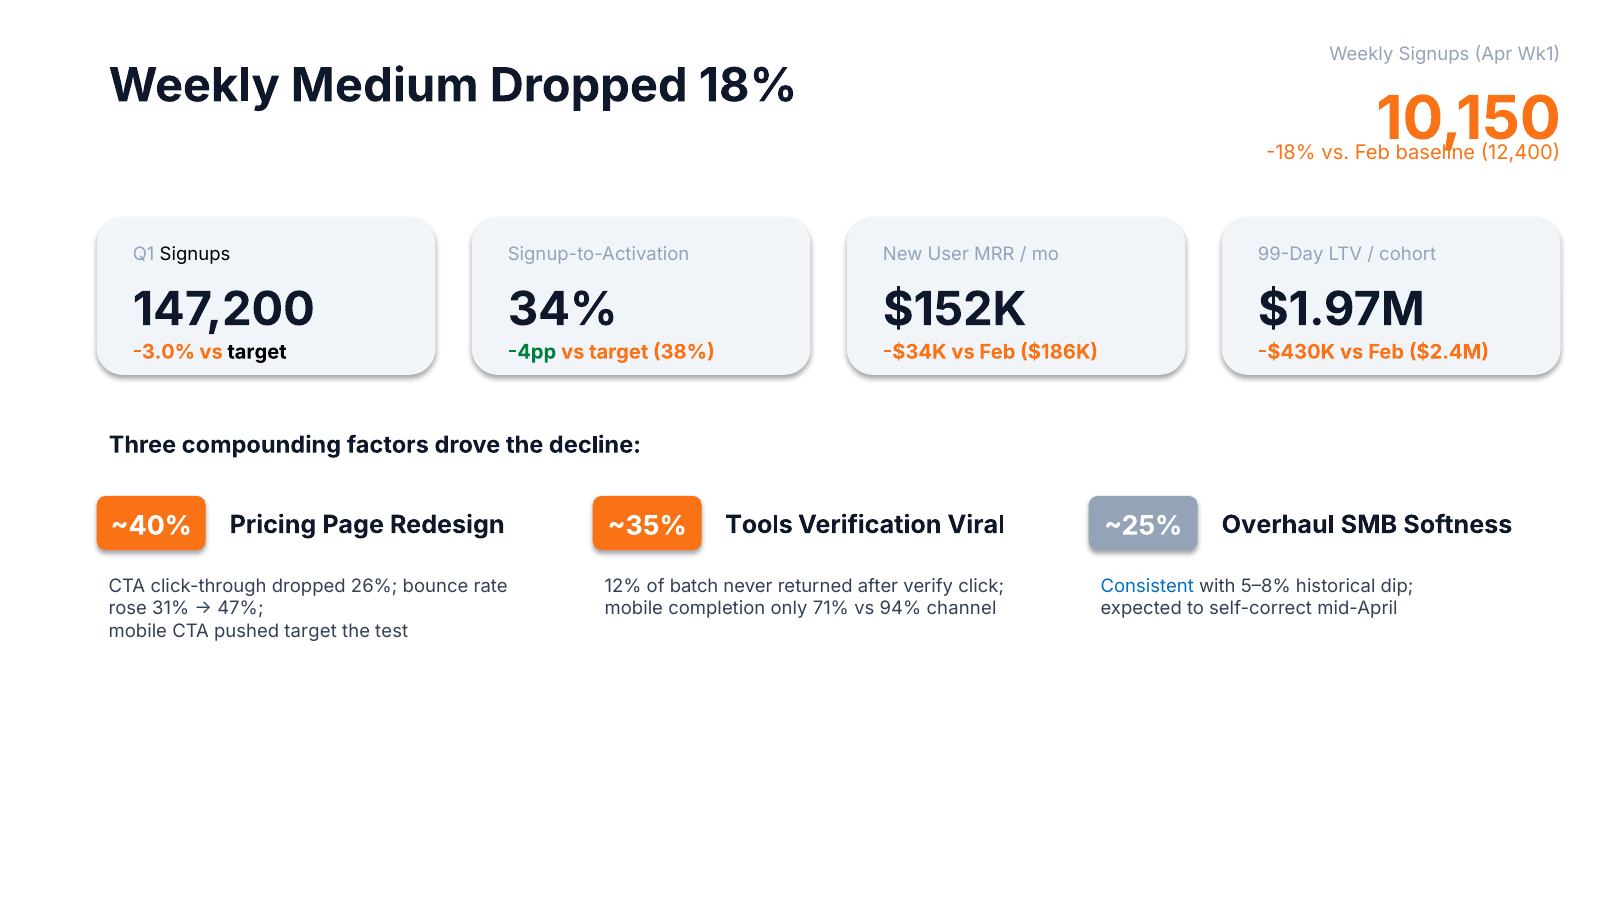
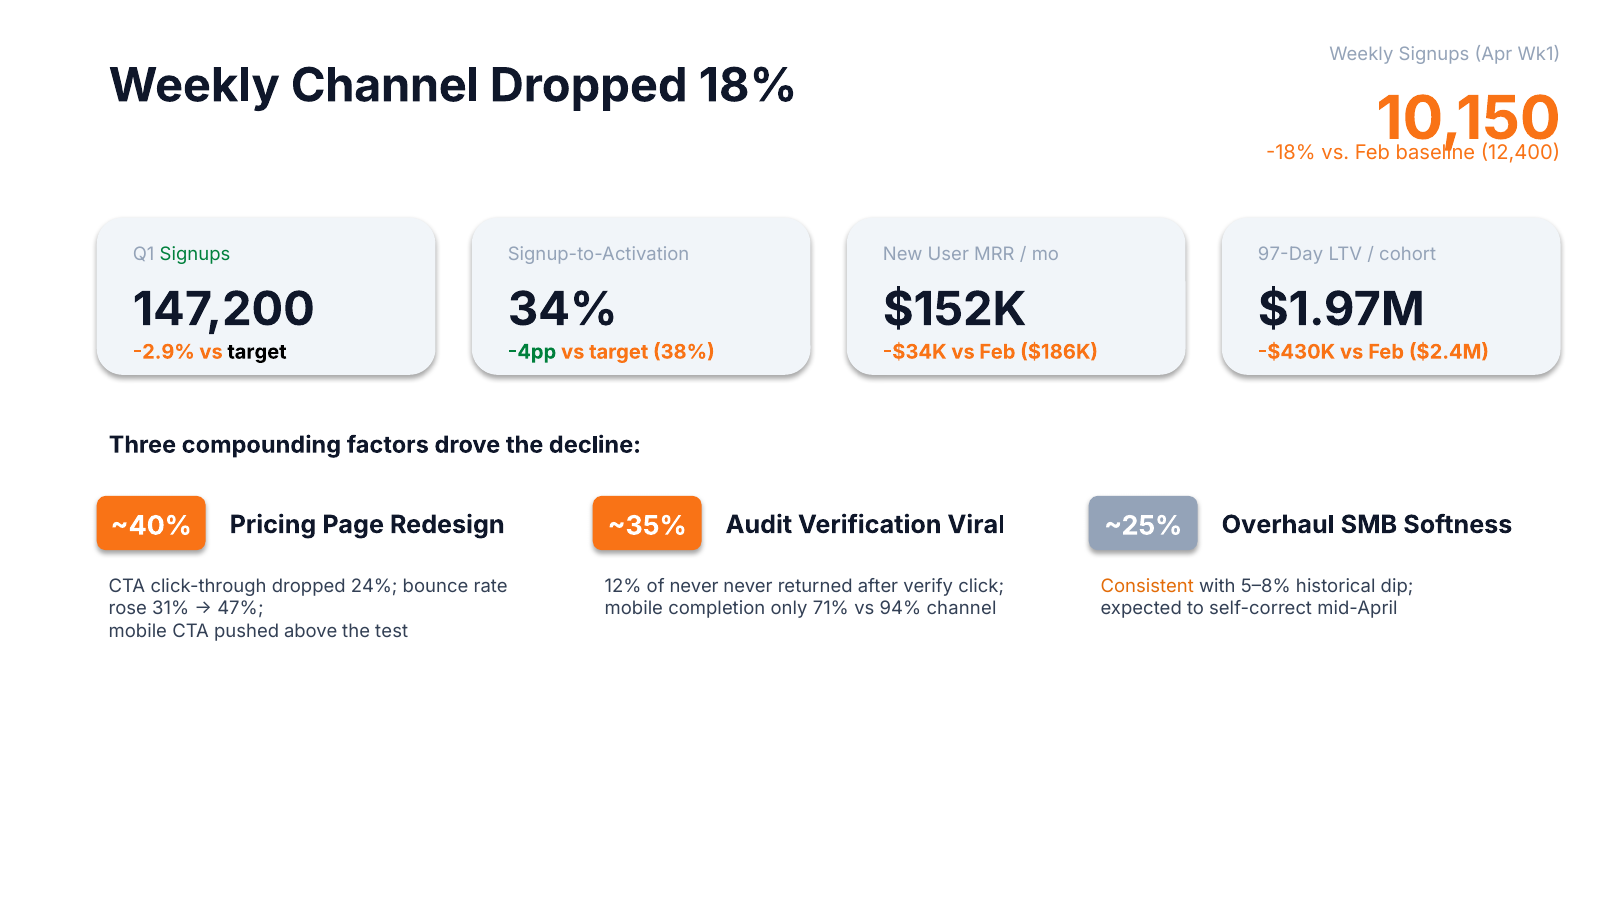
Weekly Medium: Medium -> Channel (385, 86)
Signups colour: black -> green (195, 254)
99-Day: 99-Day -> 97-Day (1291, 254)
-3.0%: -3.0% -> -2.9% (164, 352)
Tools: Tools -> Audit (759, 525)
26%: 26% -> 24% (374, 587)
of batch: batch -> never (694, 587)
Consistent colour: blue -> orange (1147, 587)
pushed target: target -> above (311, 631)
